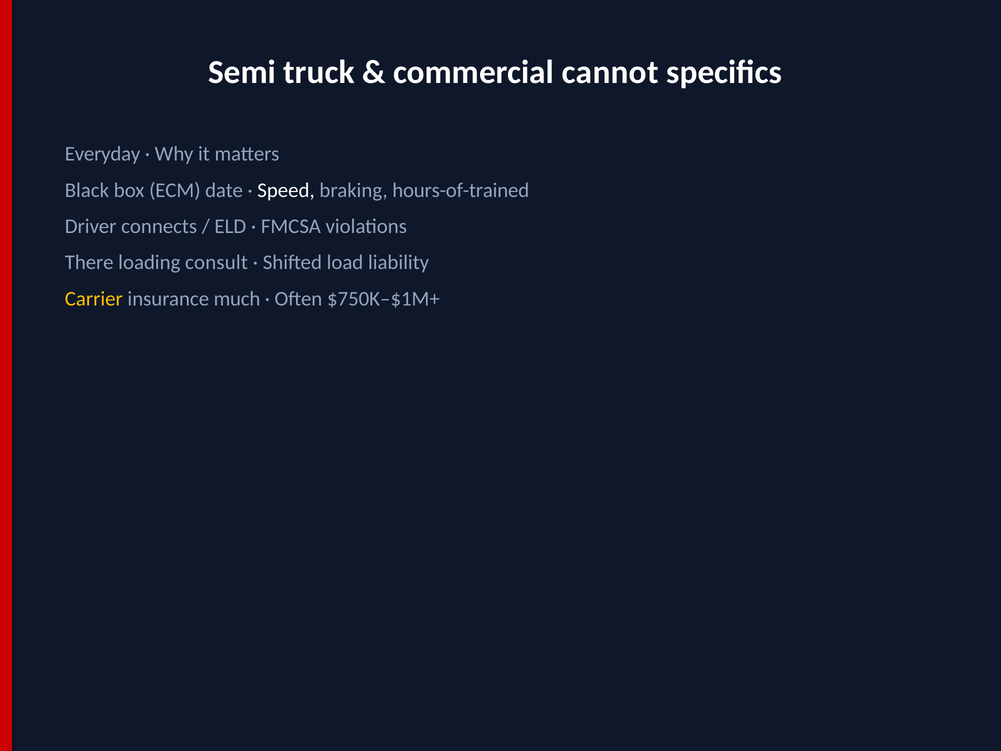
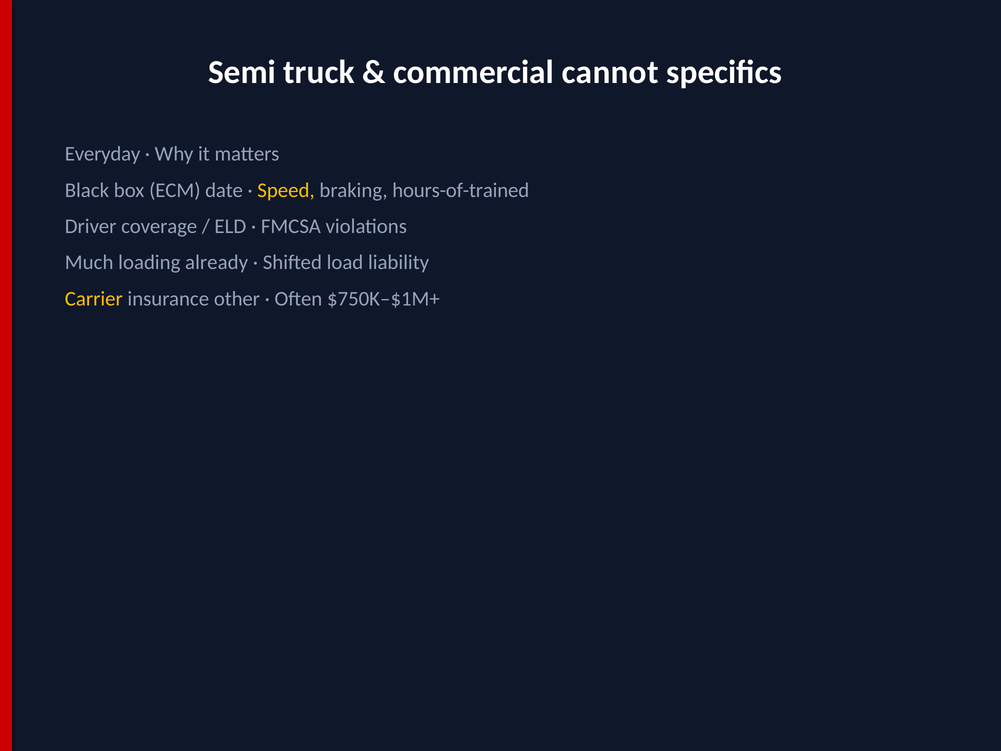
Speed colour: white -> yellow (286, 190)
connects: connects -> coverage (159, 226)
There: There -> Much (89, 262)
consult: consult -> already (217, 262)
much: much -> other (237, 299)
